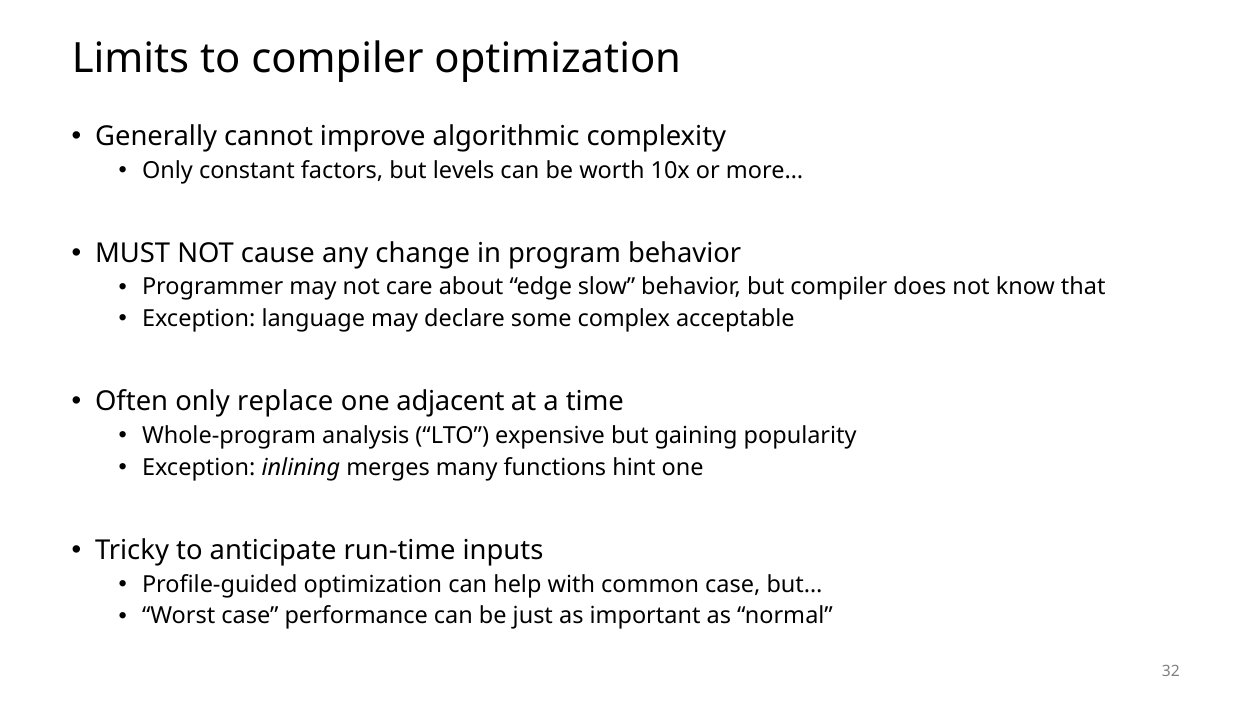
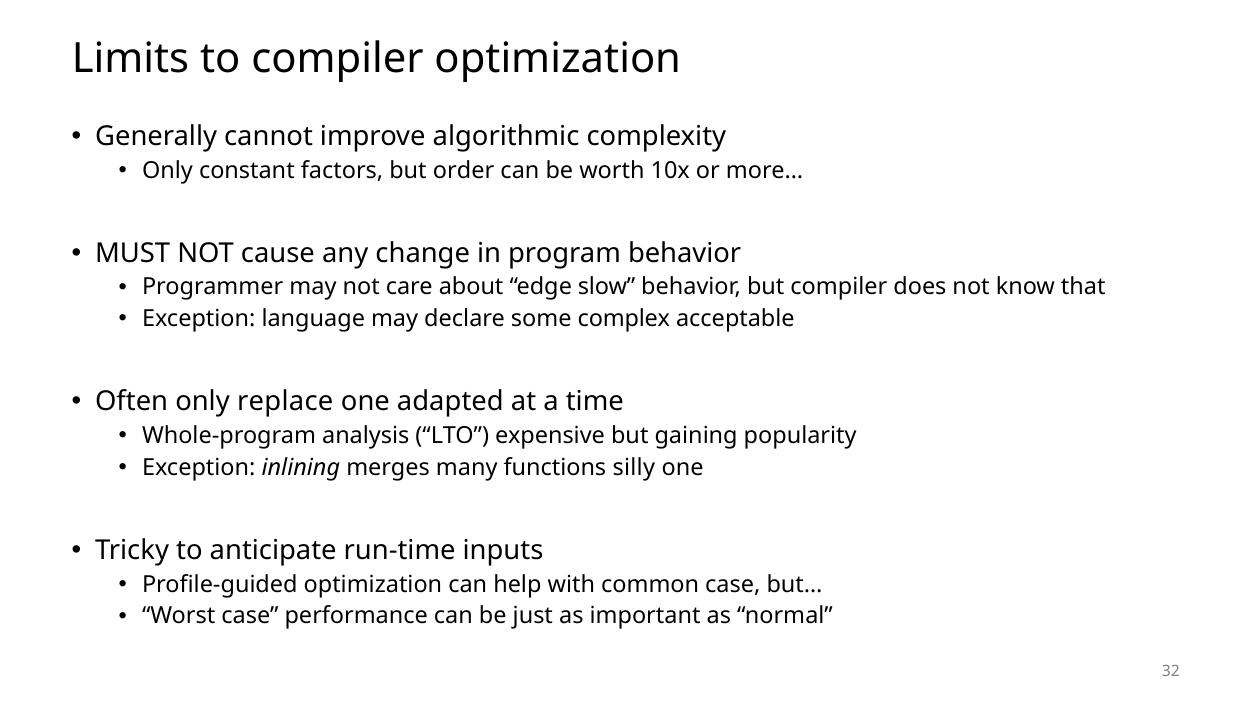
levels: levels -> order (464, 171)
adjacent: adjacent -> adapted (450, 402)
hint: hint -> silly (634, 468)
